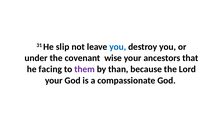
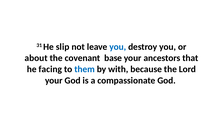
under: under -> about (36, 58)
wise: wise -> base (113, 58)
them colour: purple -> blue (85, 69)
than: than -> with (118, 69)
